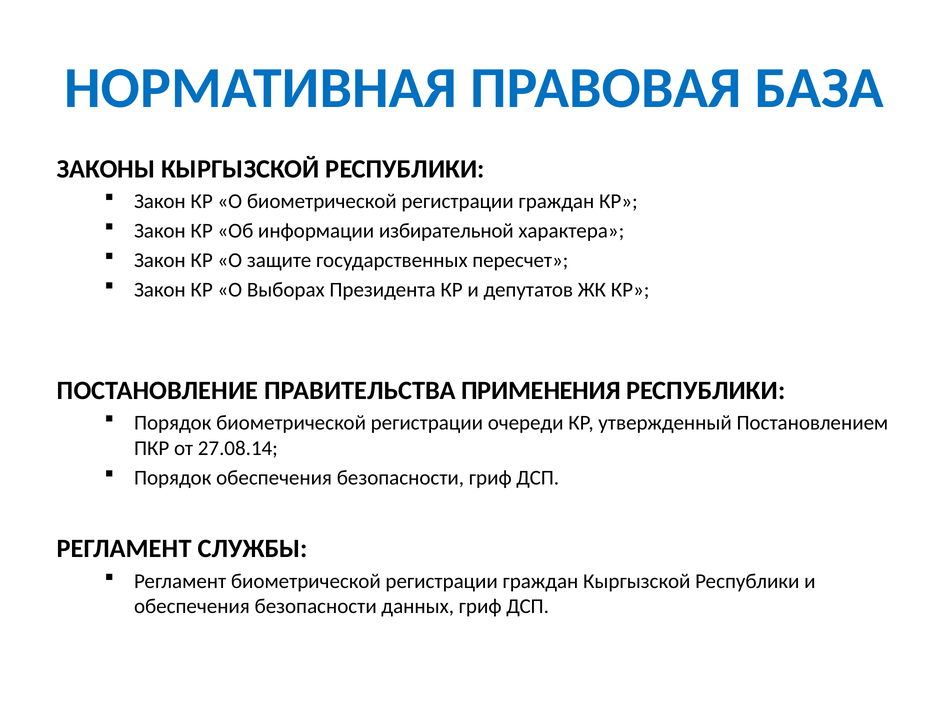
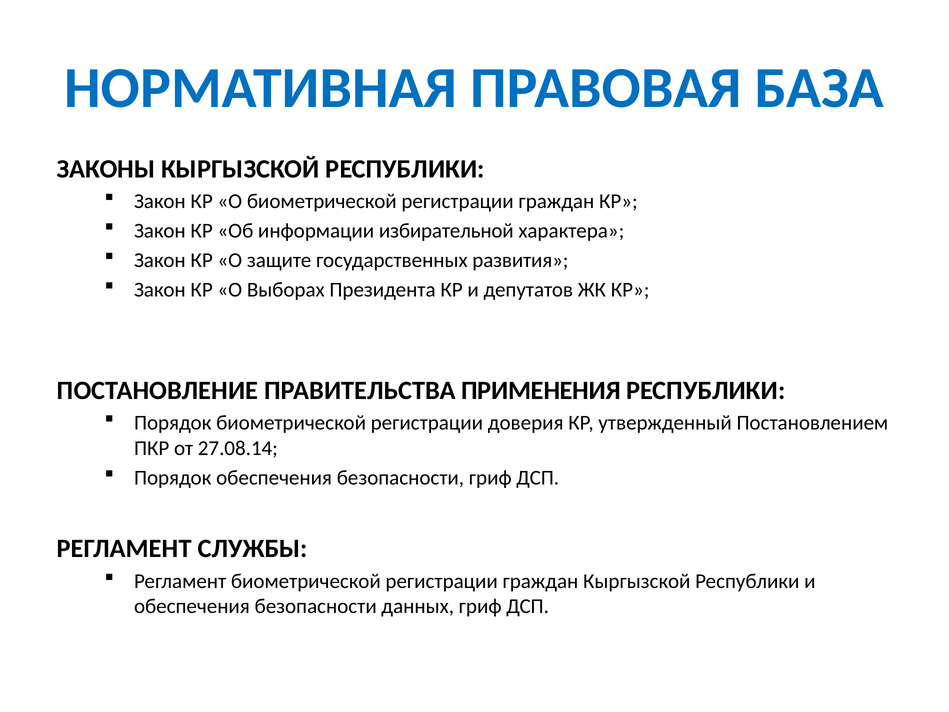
пересчет: пересчет -> развития (520, 260)
очереди: очереди -> доверия (526, 423)
